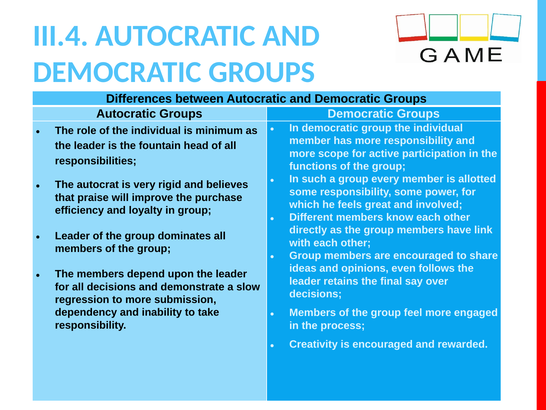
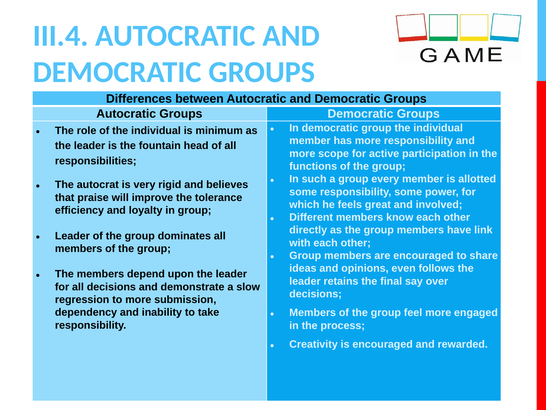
purchase: purchase -> tolerance (219, 197)
